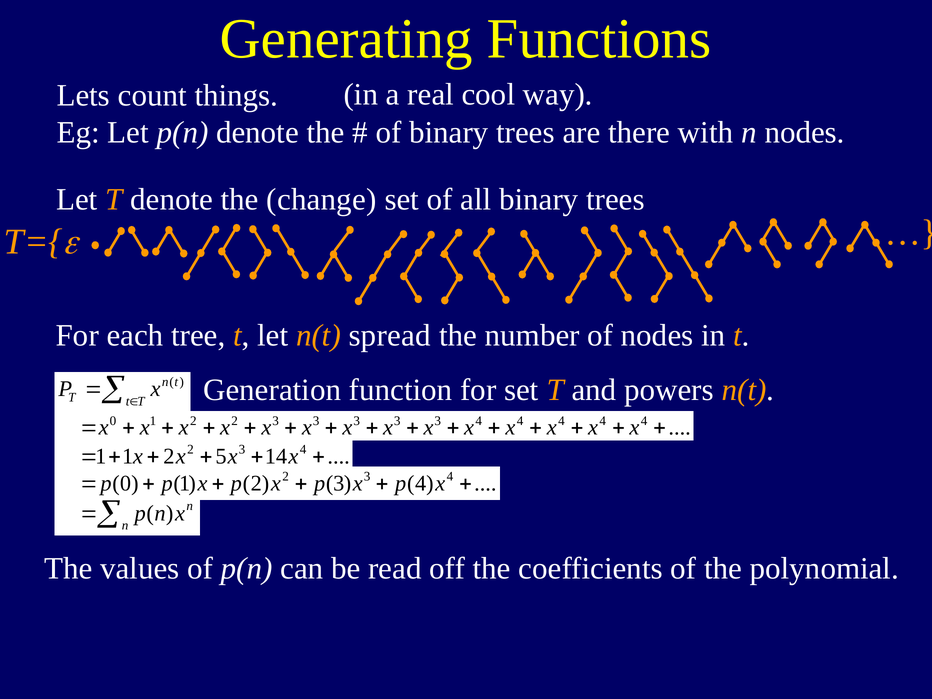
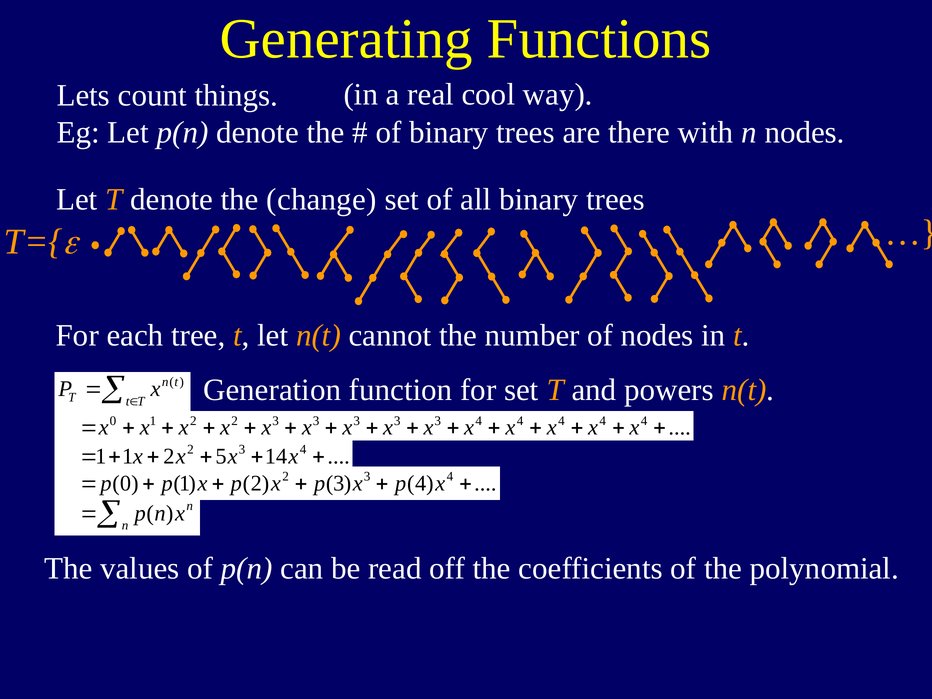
spread: spread -> cannot (390, 336)
